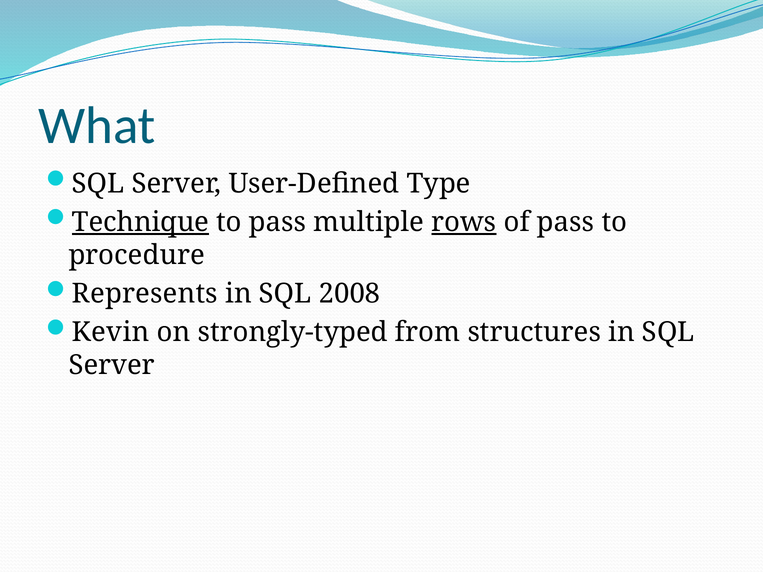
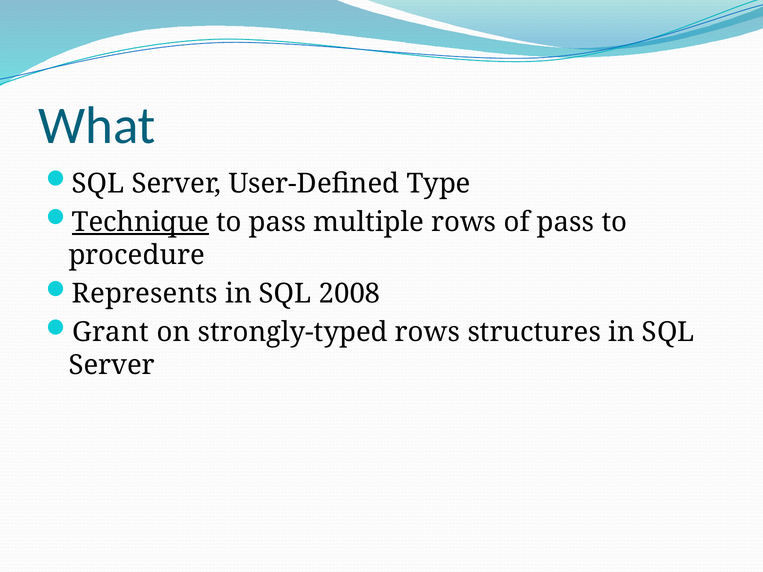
rows underline: present -> none (464, 222)
Kevin: Kevin -> Grant (111, 332)
strongly-typed from: from -> rows (428, 332)
